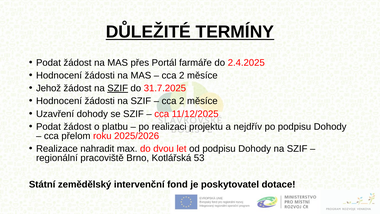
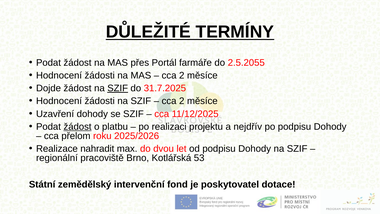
2.4.2025: 2.4.2025 -> 2.5.2055 (246, 63)
Jehož: Jehož -> Dojde (49, 88)
žádost underline: none -> present (78, 127)
